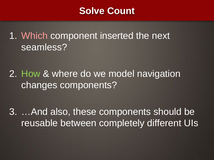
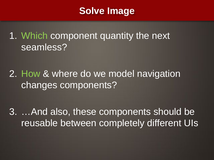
Count: Count -> Image (121, 11)
Which colour: pink -> light green (35, 36)
inserted: inserted -> quantity (117, 36)
